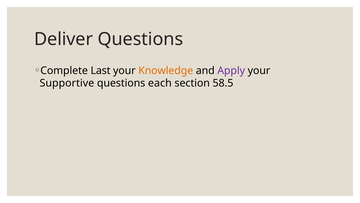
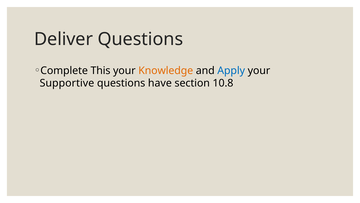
Last: Last -> This (101, 70)
Apply colour: purple -> blue (231, 70)
each: each -> have (160, 83)
58.5: 58.5 -> 10.8 (223, 83)
